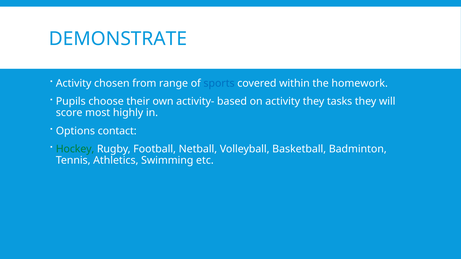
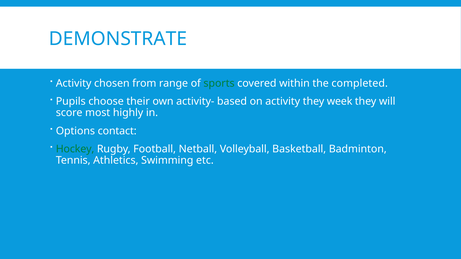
sports colour: blue -> green (219, 83)
homework: homework -> completed (360, 83)
tasks: tasks -> week (340, 102)
